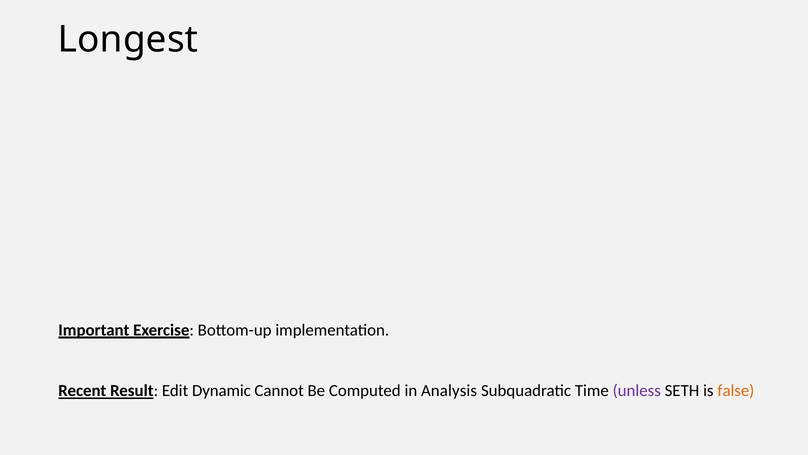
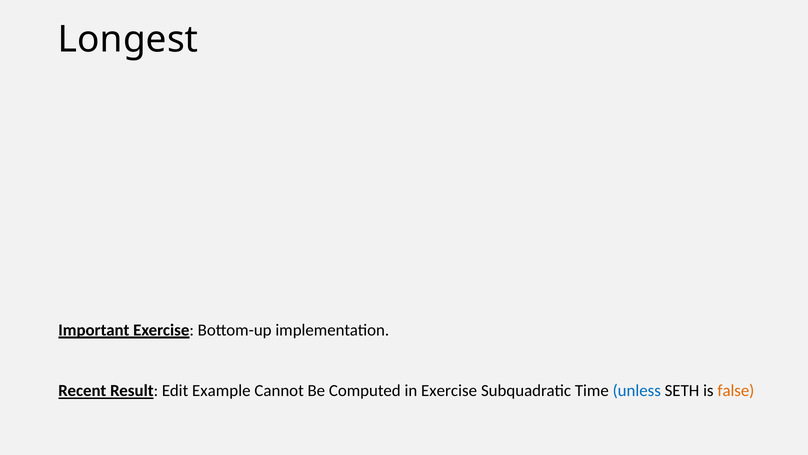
Dynamic: Dynamic -> Example (221, 390)
in Analysis: Analysis -> Exercise (449, 390)
unless colour: purple -> blue (637, 390)
